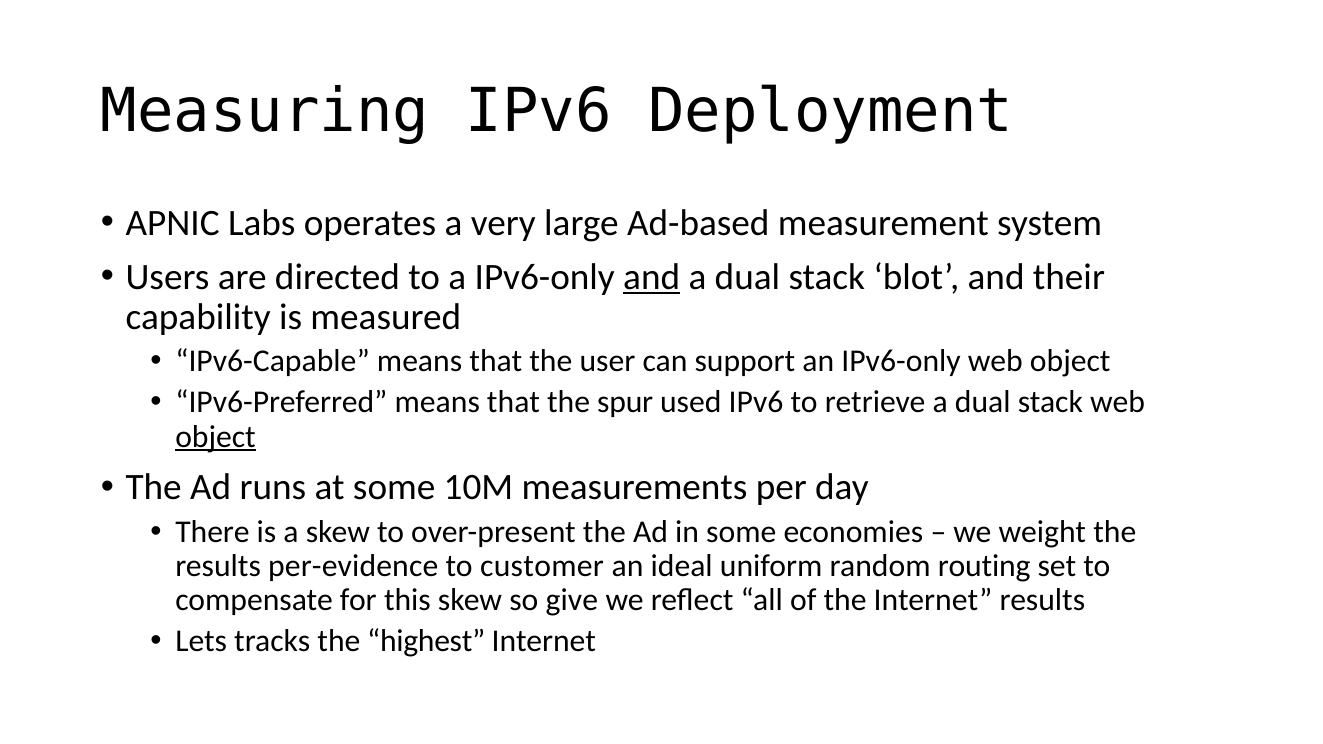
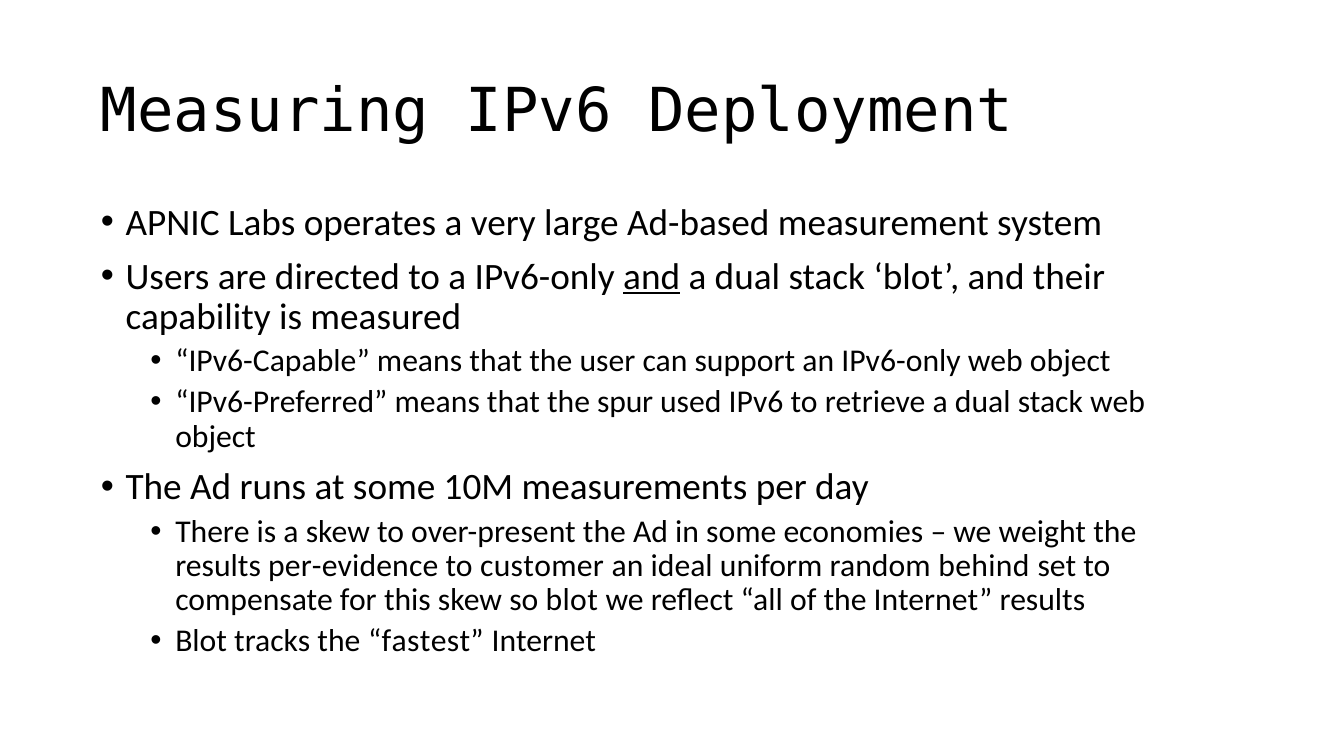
object underline: present -> none (216, 437)
routing: routing -> behind (984, 566)
so give: give -> blot (572, 600)
Lets: Lets -> Blot (201, 641)
highest: highest -> fastest (426, 641)
